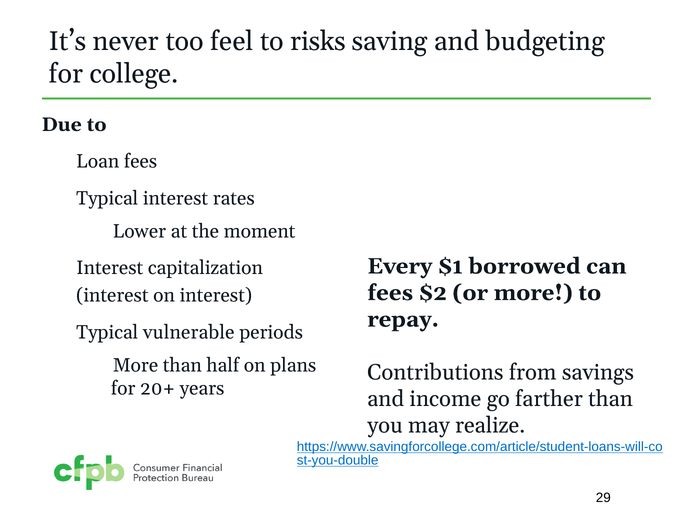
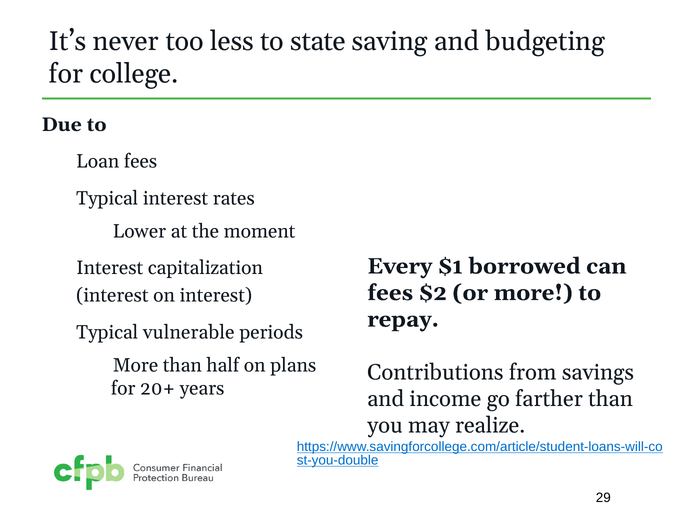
feel: feel -> less (232, 41)
risks: risks -> state (318, 41)
